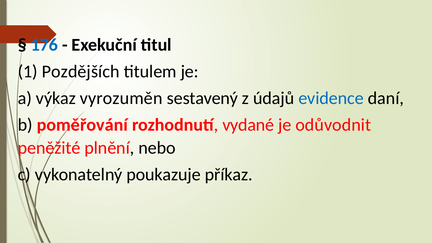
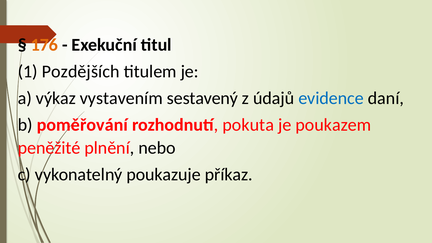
176 colour: blue -> orange (44, 45)
vyrozuměn: vyrozuměn -> vystavením (121, 98)
vydané: vydané -> pokuta (248, 125)
odůvodnit: odůvodnit -> poukazem (333, 125)
